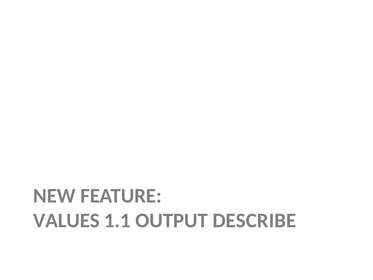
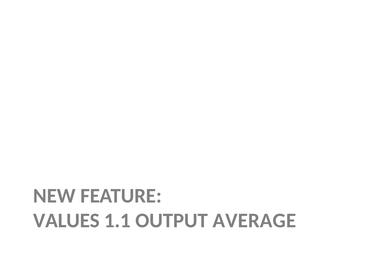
DESCRIBE: DESCRIBE -> AVERAGE (254, 220)
